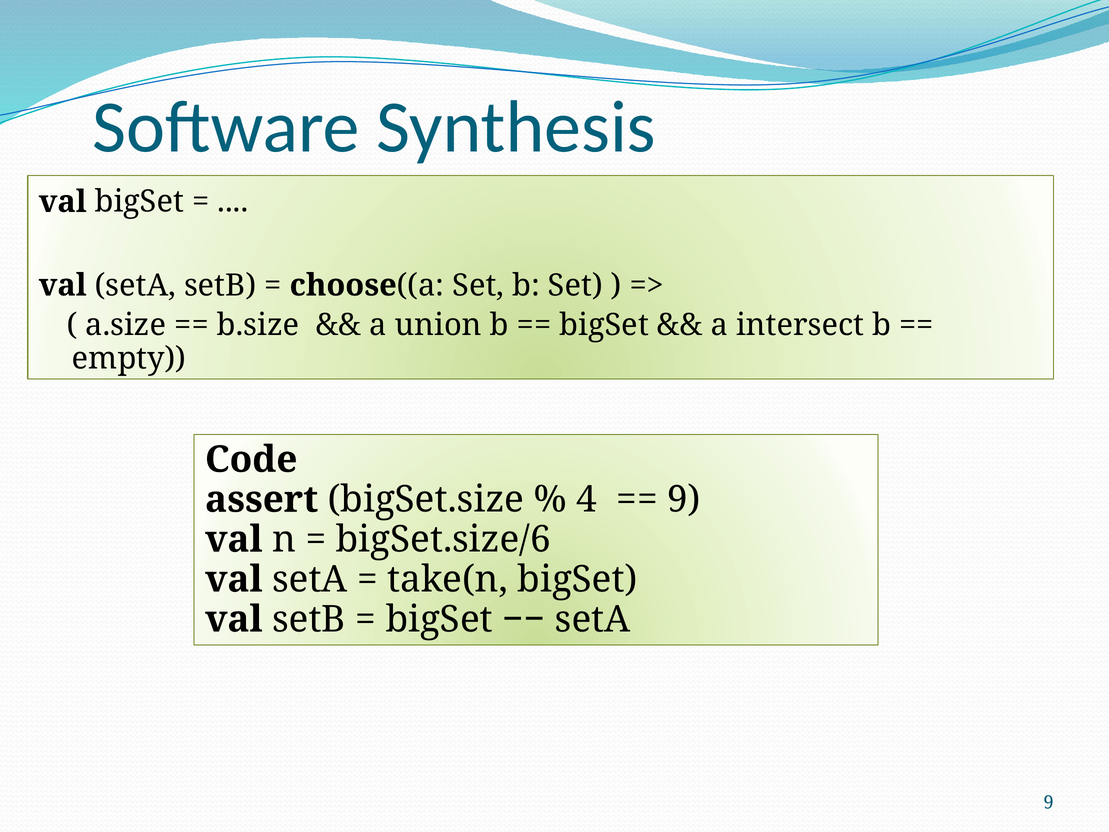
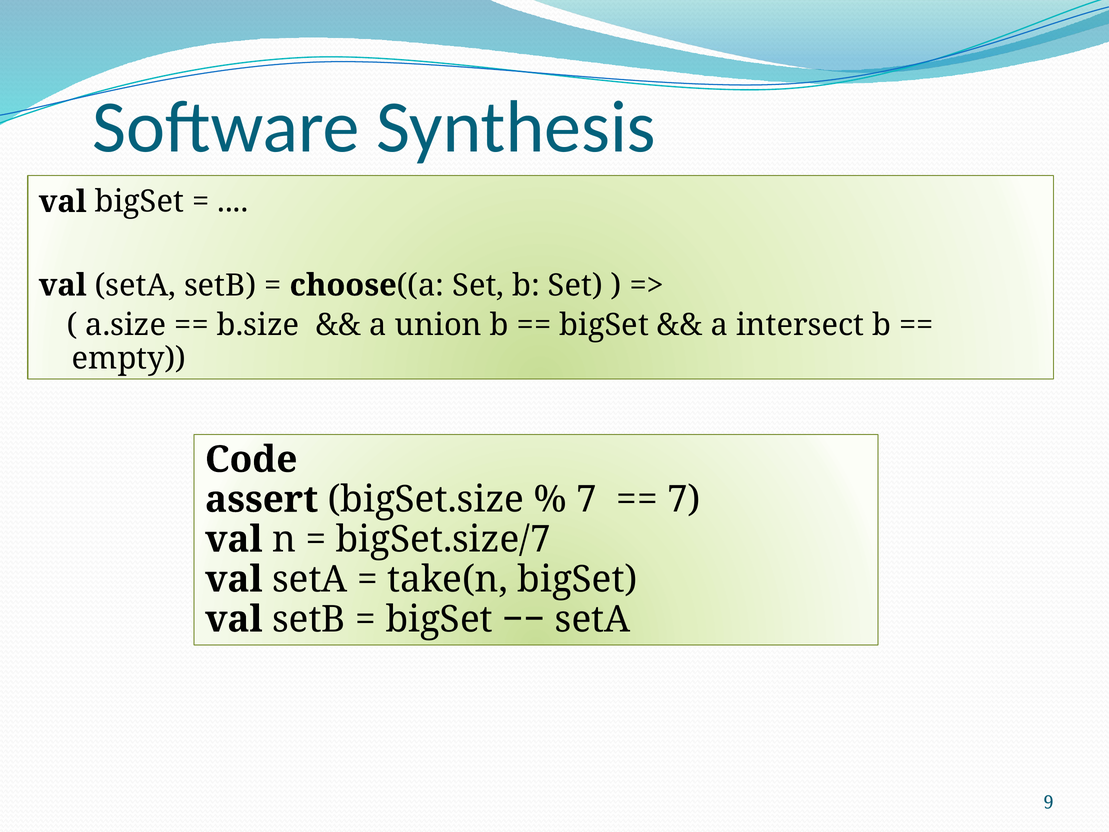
4: 4 -> 7 (587, 499)
9: 9 -> 7 (684, 499)
bigSet.size/6: bigSet.size/6 -> bigSet.size/7 (443, 539)
